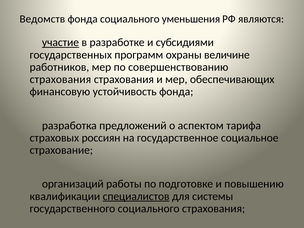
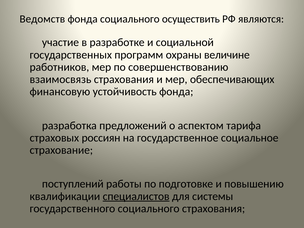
уменьшения: уменьшения -> осуществить (191, 19)
участие underline: present -> none (60, 42)
субсидиями: субсидиями -> социальной (185, 42)
страхования: страхования -> взаимосвязь (60, 79)
организаций: организаций -> поступлений (73, 184)
